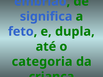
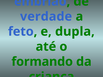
significa: significa -> verdade (46, 17)
categoria: categoria -> formando (42, 62)
